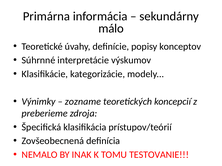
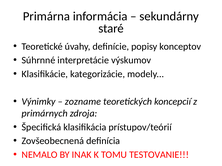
málo: málo -> staré (111, 29)
preberieme: preberieme -> primárnych (45, 114)
